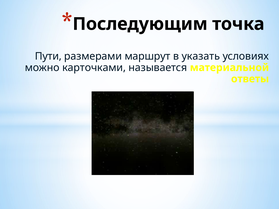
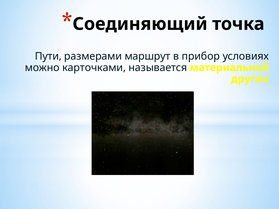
Последующим: Последующим -> Соединяющий (140, 24)
указать: указать -> прибор (201, 56)
ответы: ответы -> других (250, 79)
